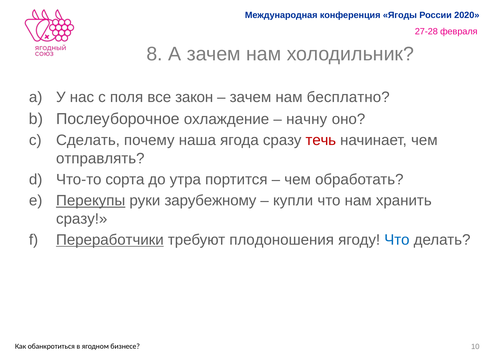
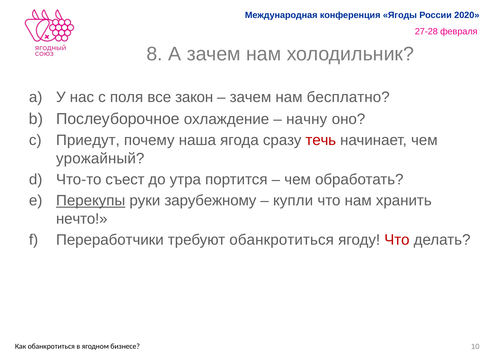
Сделать: Сделать -> Приедут (88, 140)
отправлять: отправлять -> урожайный (100, 158)
сорта: сорта -> съест (125, 180)
сразу: сразу -> нечто (82, 219)
Переработчики underline: present -> none (110, 240)
требуют плодоношения: плодоношения -> обанкротиться (282, 240)
Что colour: blue -> red (397, 240)
